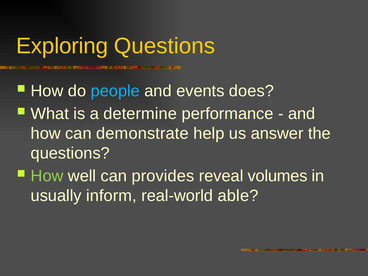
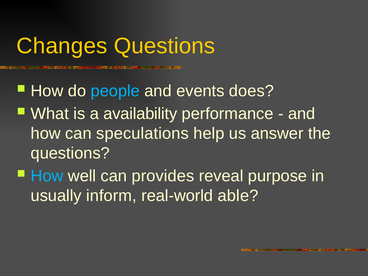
Exploring: Exploring -> Changes (62, 46)
determine: determine -> availability (140, 114)
demonstrate: demonstrate -> speculations (142, 133)
How colour: light green -> light blue (47, 176)
volumes: volumes -> purpose (278, 176)
